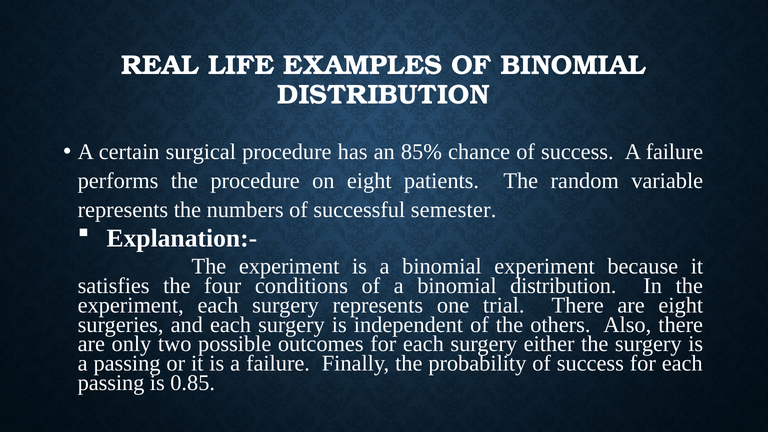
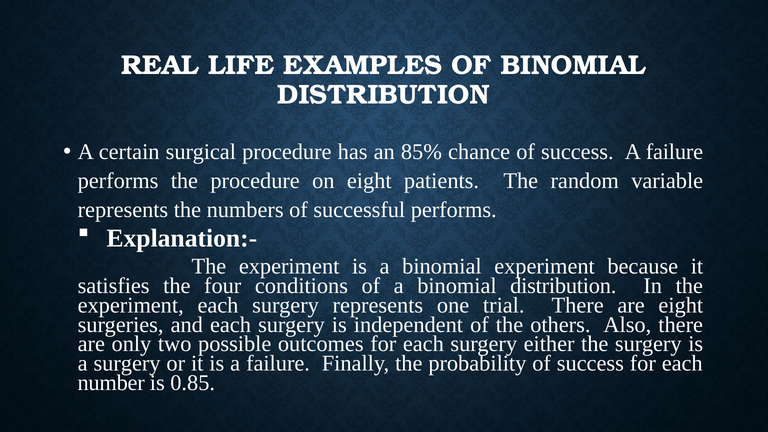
successful semester: semester -> performs (454, 210)
a passing: passing -> surgery (127, 363)
passing: passing -> number (111, 383)
